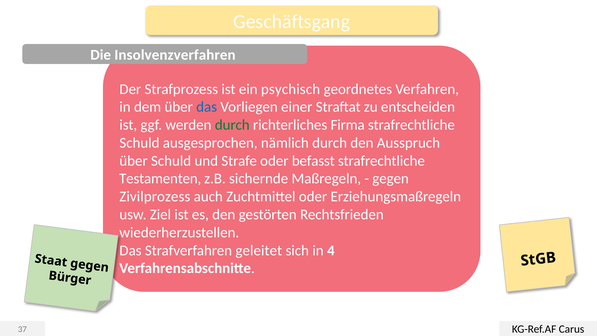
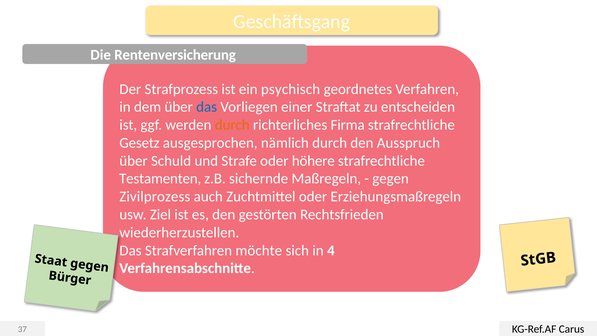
Insolvenzverfahren: Insolvenzverfahren -> Rentenversicherung (175, 55)
durch colour: green -> orange (232, 125)
Schuld: Schuld -> Gesetz (140, 143)
befasst: befasst -> höhere (313, 161)
geleitet: geleitet -> möchte (259, 250)
